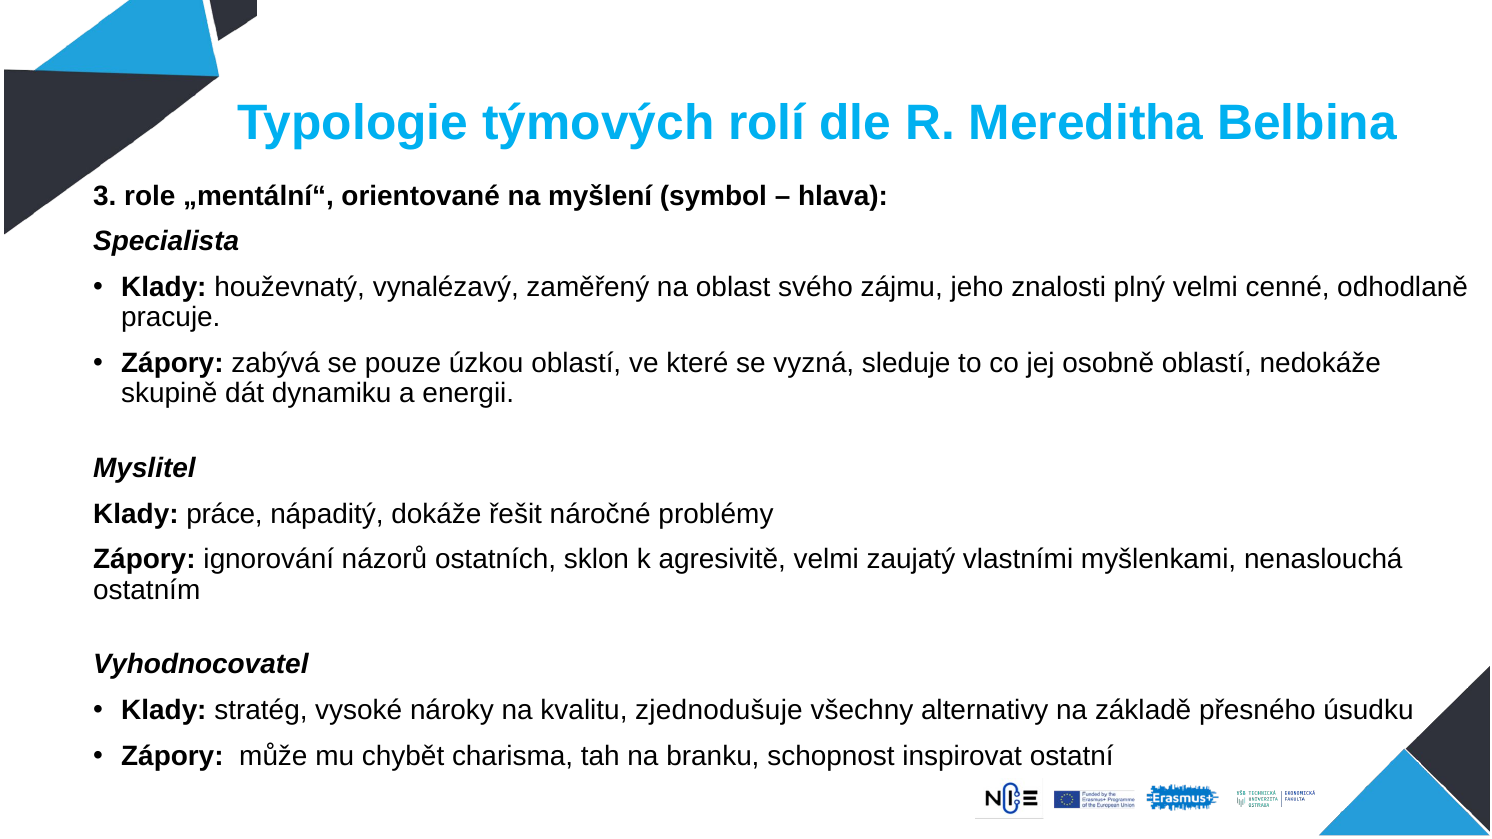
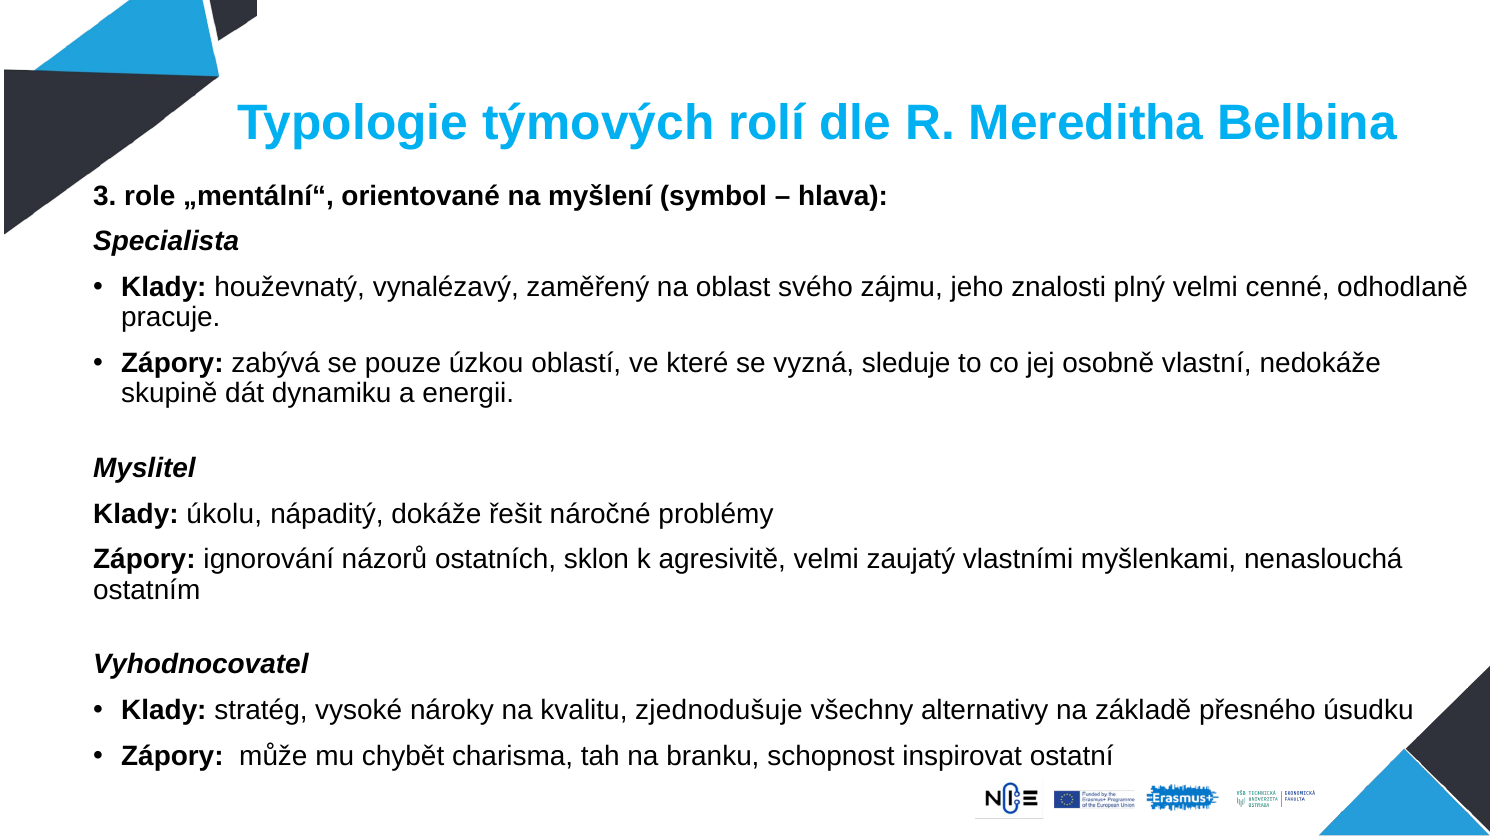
osobně oblastí: oblastí -> vlastní (1207, 363)
práce: práce -> úkolu (224, 514)
